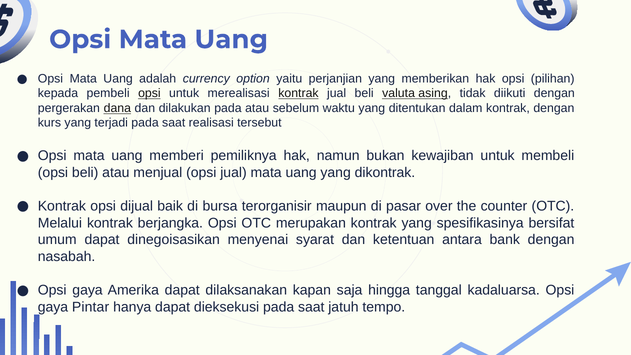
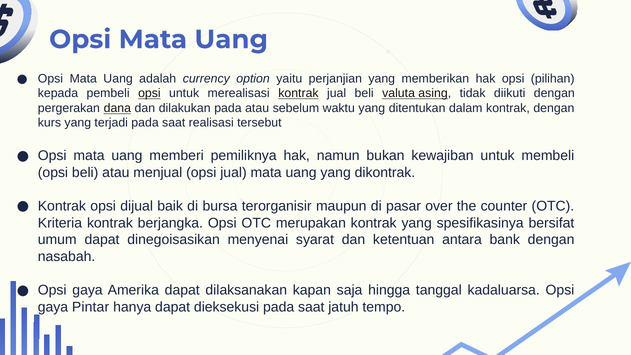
Melalui: Melalui -> Kriteria (60, 223)
